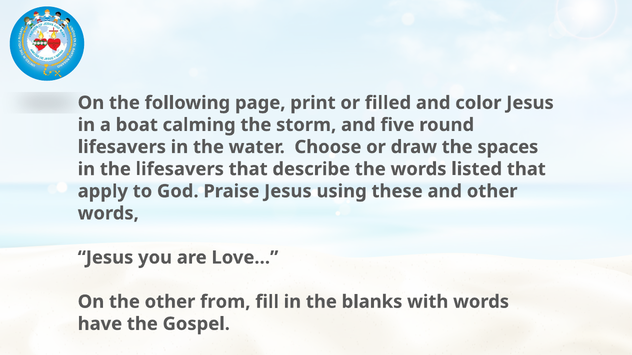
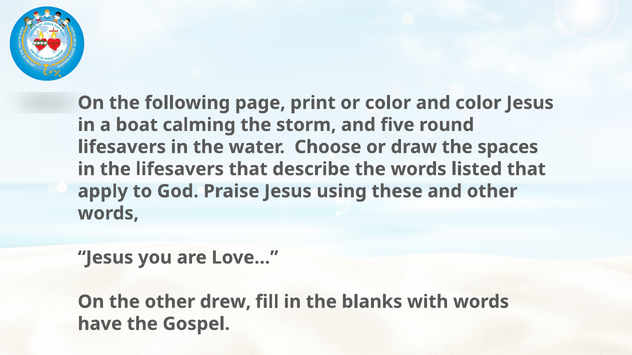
or filled: filled -> color (388, 103)
from: from -> drew (225, 302)
